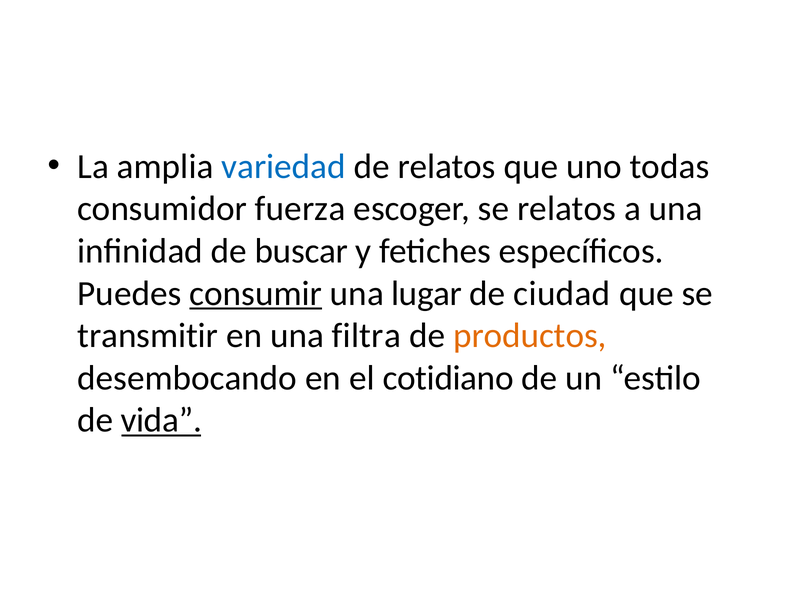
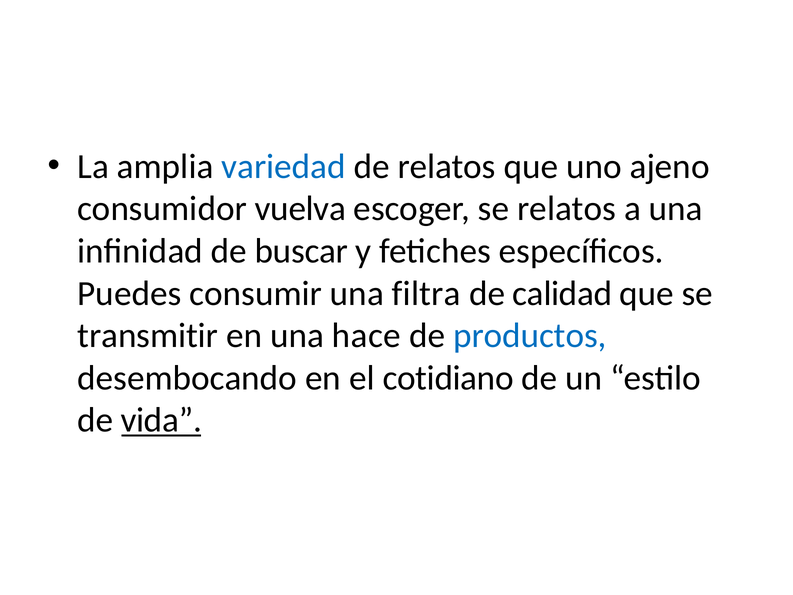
todas: todas -> ajeno (670, 166)
fuerza: fuerza -> vuelva (300, 209)
consumir underline: present -> none (256, 293)
lugar: lugar -> filtra (426, 293)
ciudad: ciudad -> calidad (562, 293)
filtra: filtra -> hace (366, 336)
productos colour: orange -> blue (530, 336)
